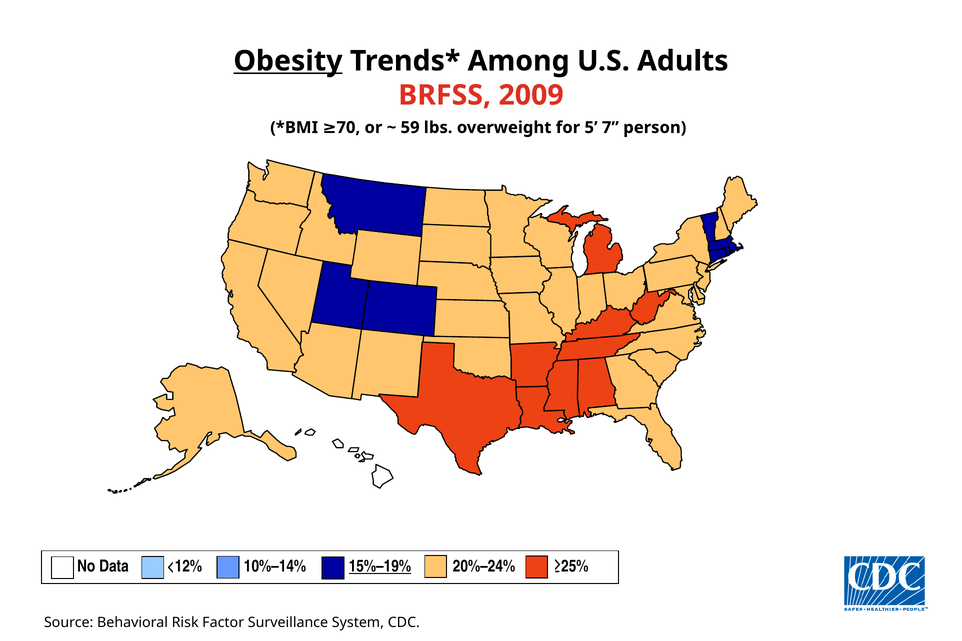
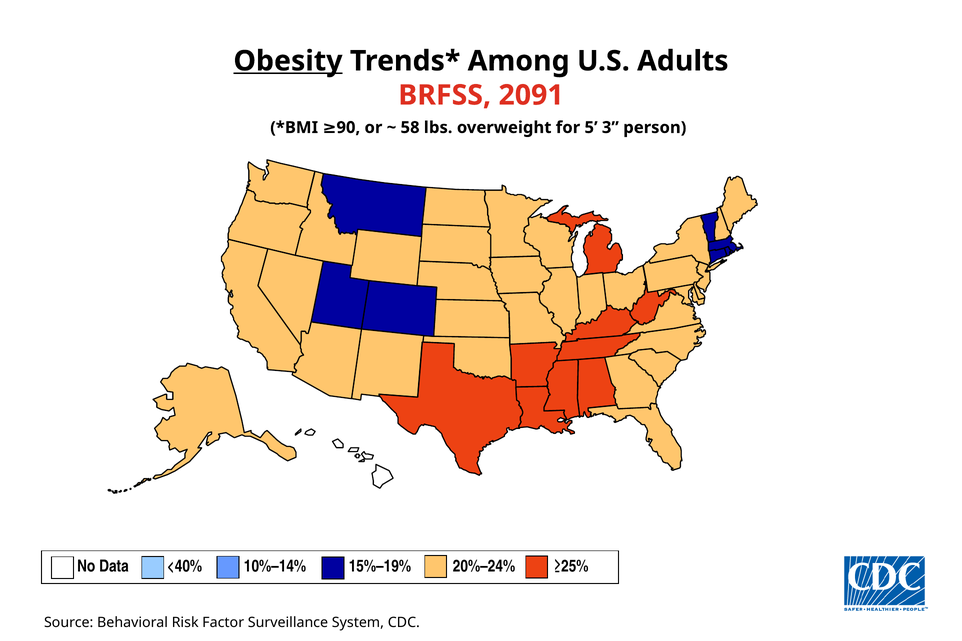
2009: 2009 -> 2091 (531, 95)
70: 70 -> 90 (348, 128)
59: 59 -> 58 (410, 128)
7: 7 -> 3 (610, 128)
<12%: <12% -> <40% (184, 567)
15%–19% underline: present -> none (380, 567)
